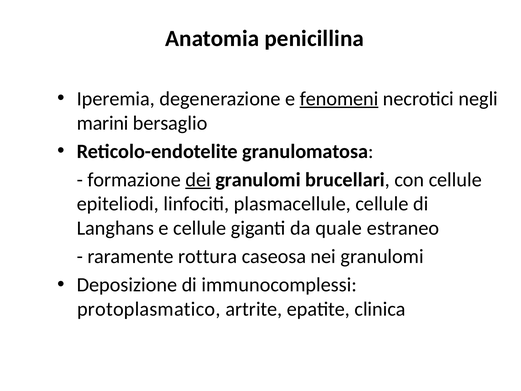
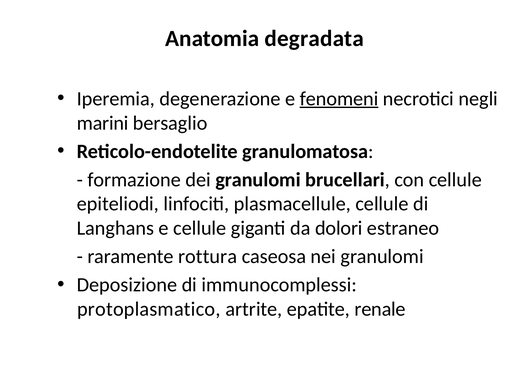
penicillina: penicillina -> degradata (314, 39)
dei underline: present -> none (198, 180)
quale: quale -> dolori (339, 228)
clinica: clinica -> renale (380, 309)
